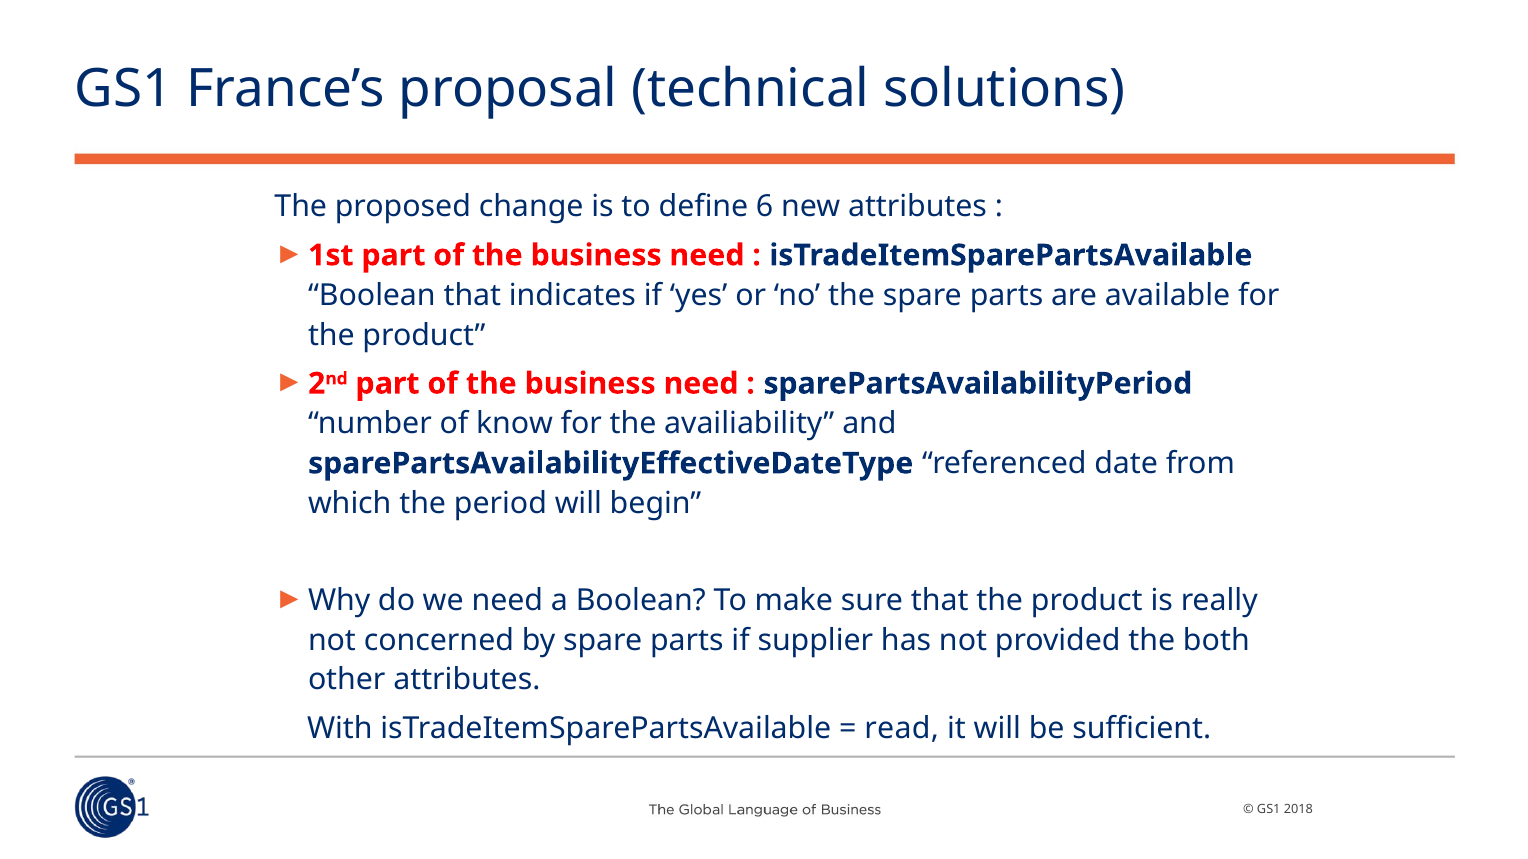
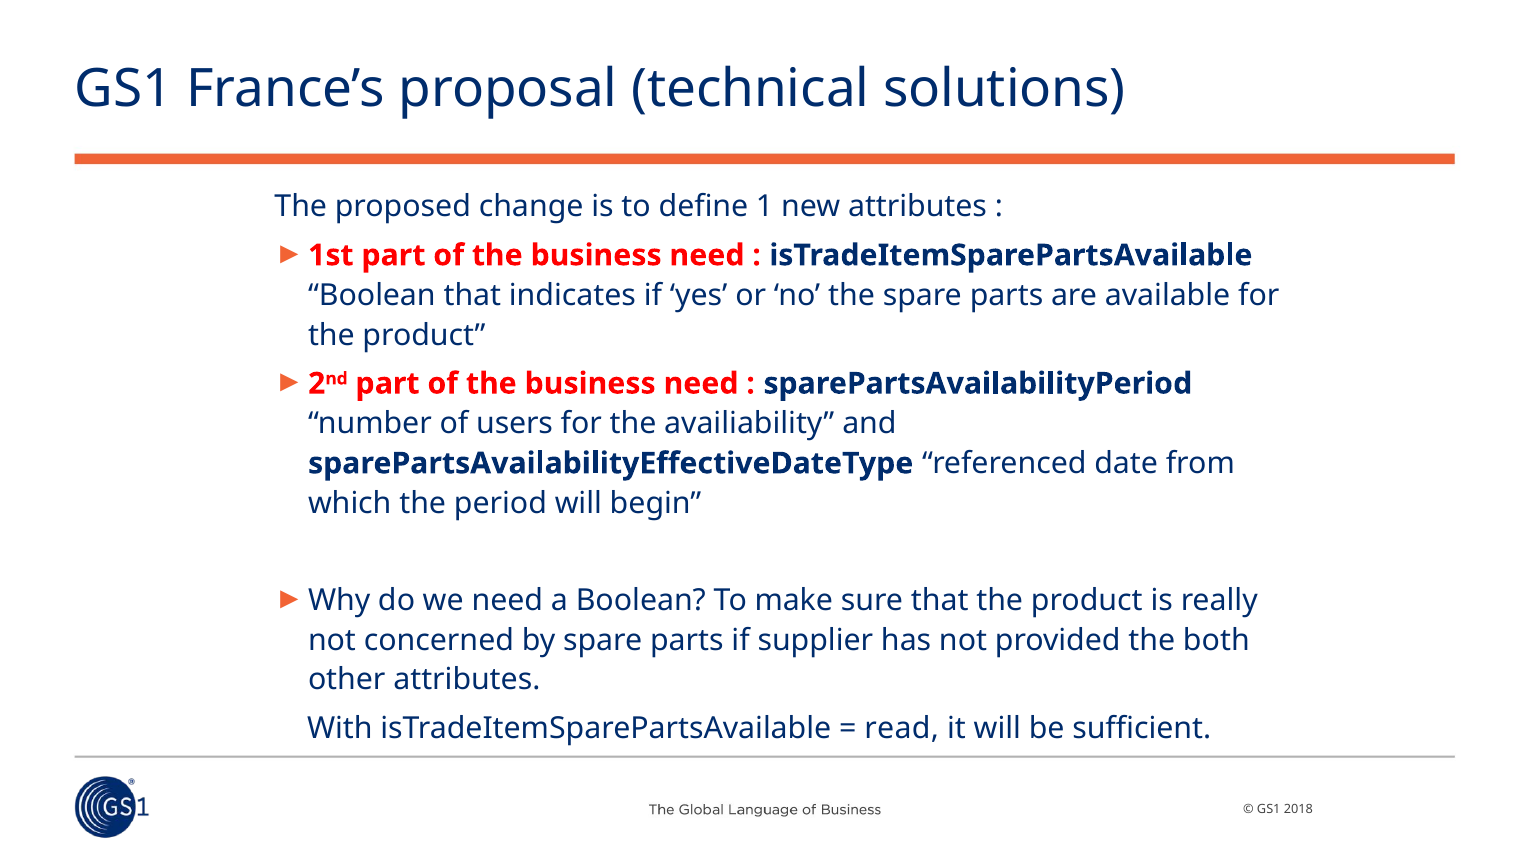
6: 6 -> 1 (765, 207)
know: know -> users (515, 424)
